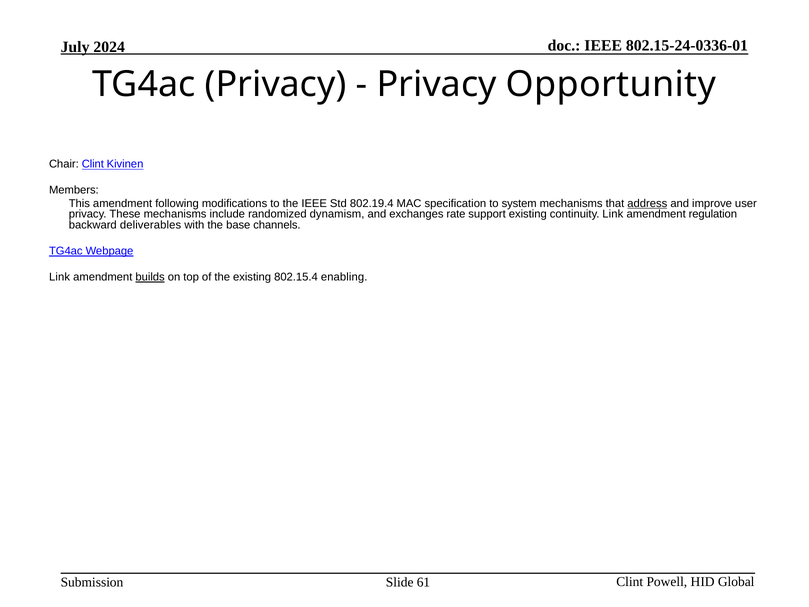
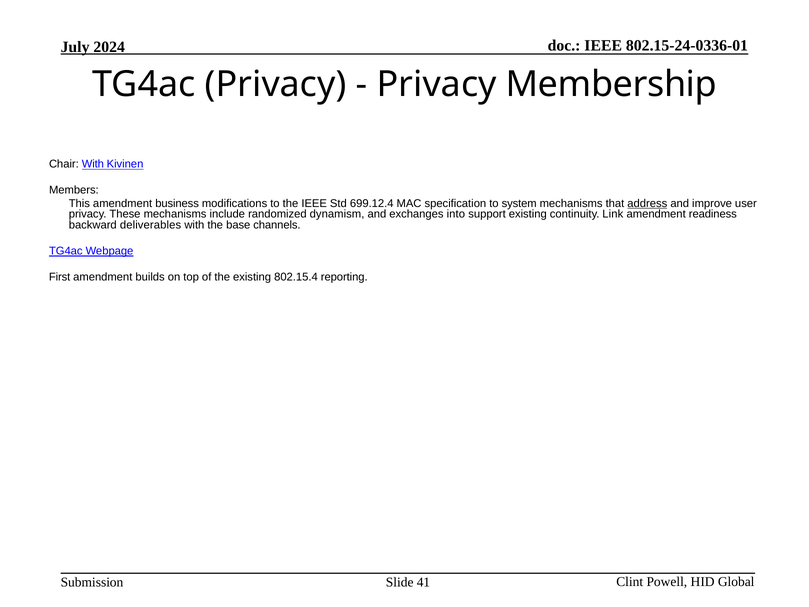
Opportunity: Opportunity -> Membership (611, 84)
Chair Clint: Clint -> With (93, 164)
following: following -> business (177, 203)
802.19.4: 802.19.4 -> 699.12.4 (372, 203)
rate: rate -> into (456, 214)
regulation: regulation -> readiness (713, 214)
Link: Link -> First (60, 277)
builds underline: present -> none (150, 277)
enabling: enabling -> reporting (344, 277)
61: 61 -> 41 (423, 582)
